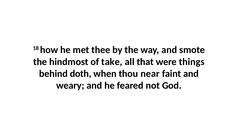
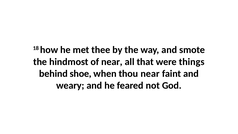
of take: take -> near (112, 62)
doth: doth -> shoe (81, 74)
